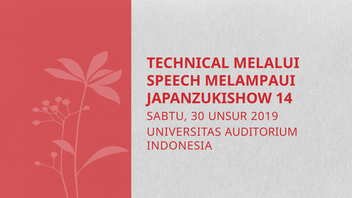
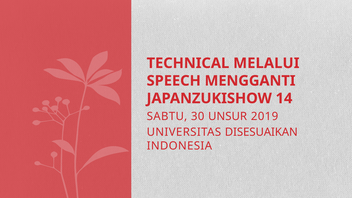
MELAMPAUI: MELAMPAUI -> MENGGANTI (250, 81)
AUDITORIUM: AUDITORIUM -> DISESUAIKAN (261, 132)
